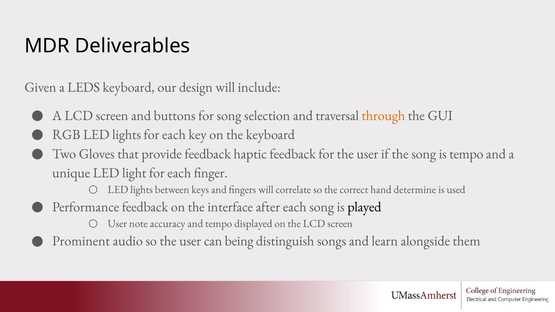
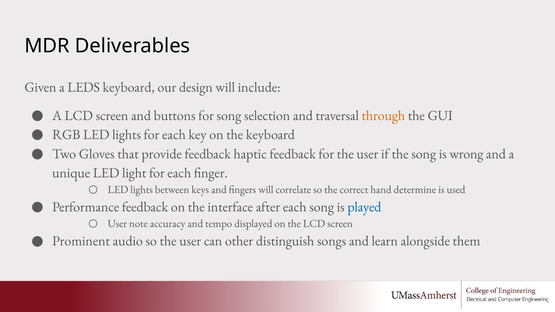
is tempo: tempo -> wrong (466, 154)
played colour: black -> blue (364, 207)
being: being -> other (239, 241)
